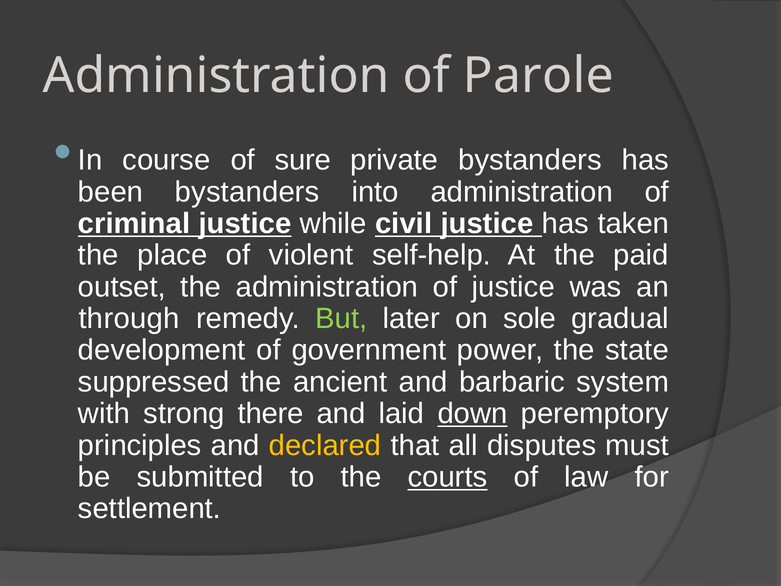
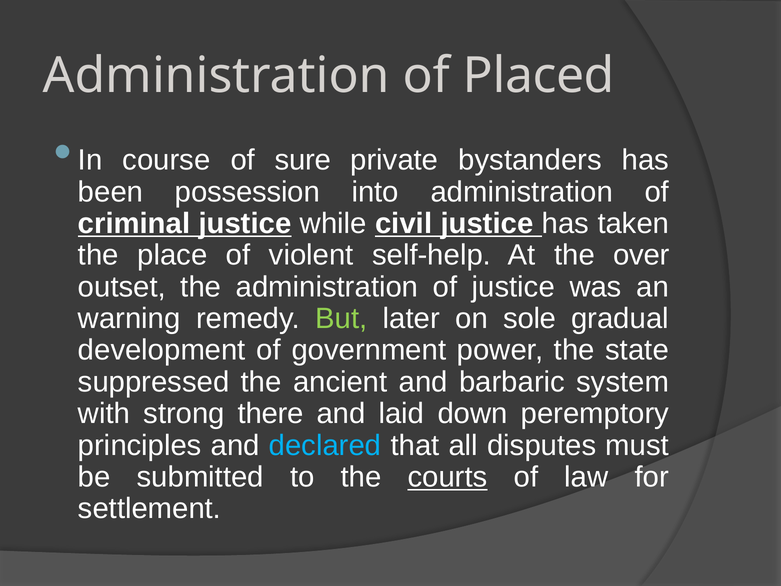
Parole: Parole -> Placed (539, 76)
been bystanders: bystanders -> possession (247, 192)
paid: paid -> over (641, 255)
through: through -> warning (129, 319)
down underline: present -> none (473, 414)
declared colour: yellow -> light blue (325, 445)
